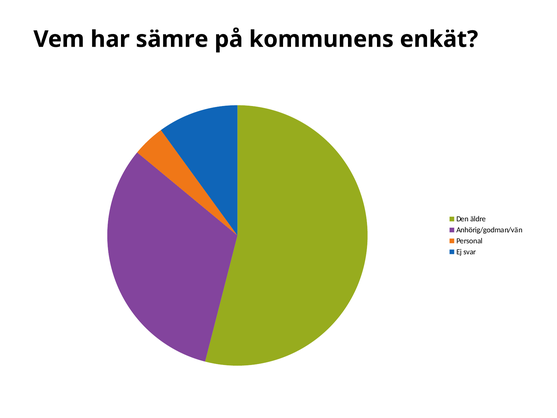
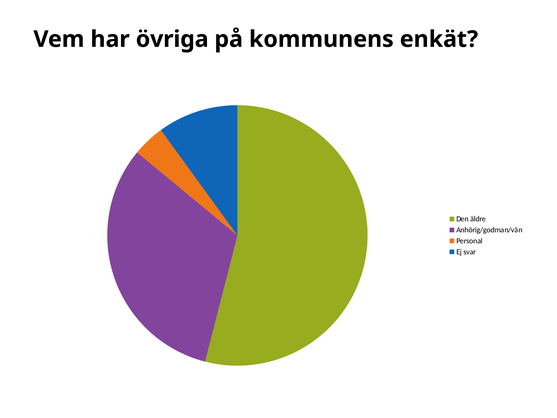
sämre: sämre -> övriga (172, 39)
